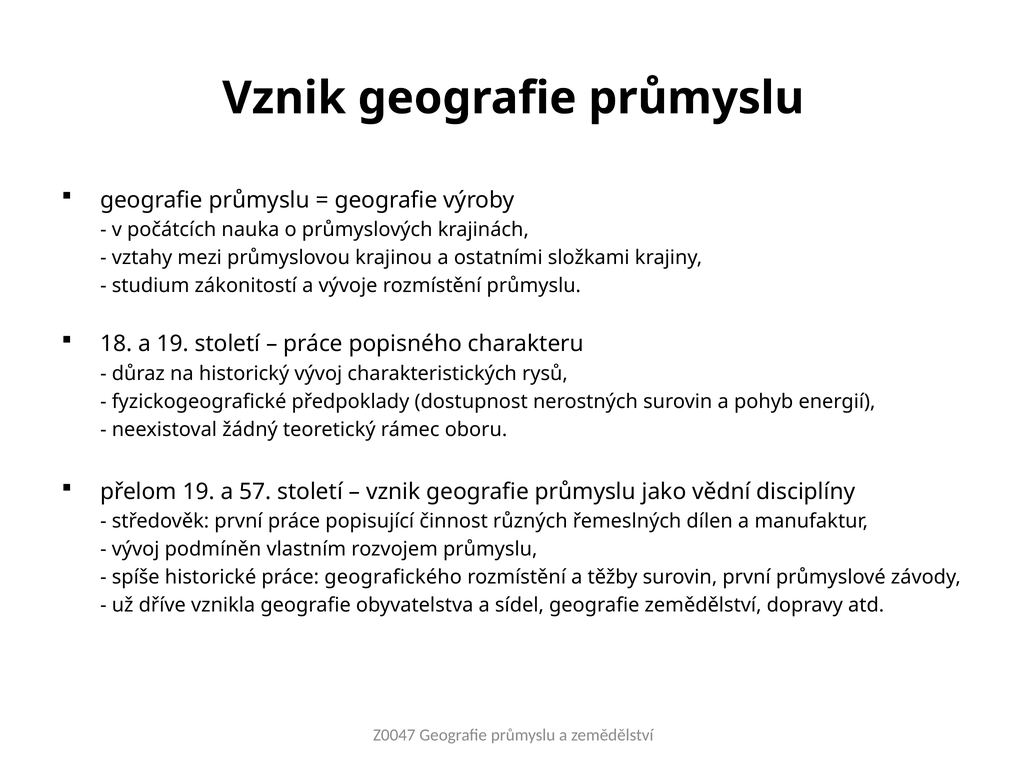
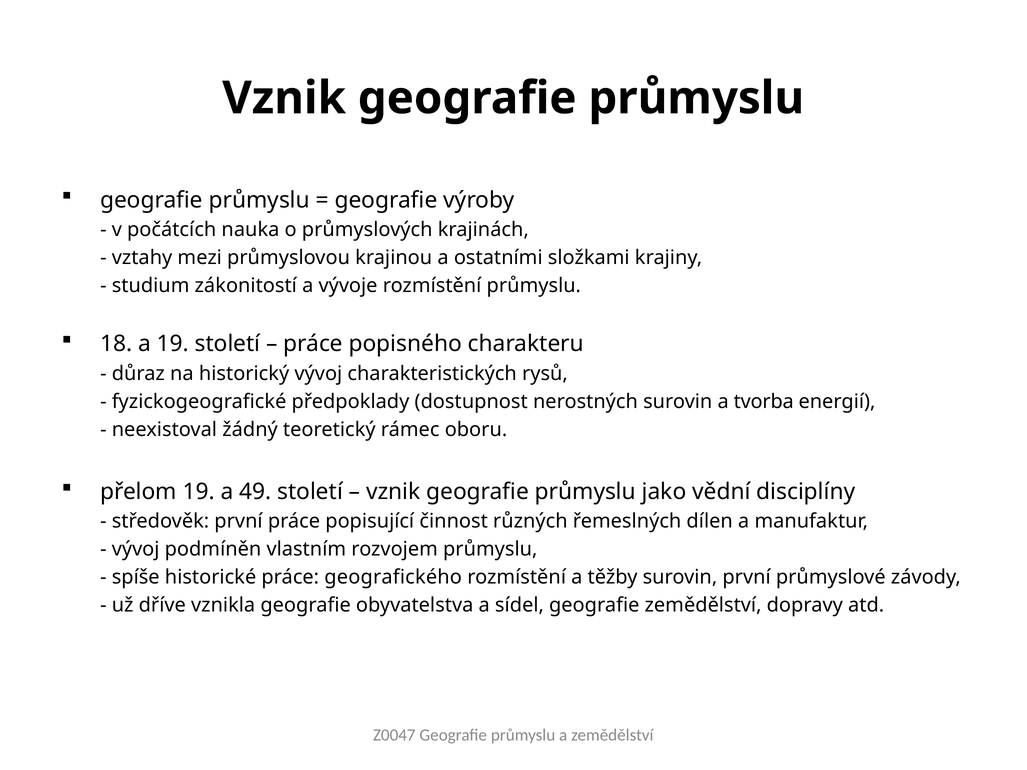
pohyb: pohyb -> tvorba (764, 402)
57: 57 -> 49 (255, 492)
